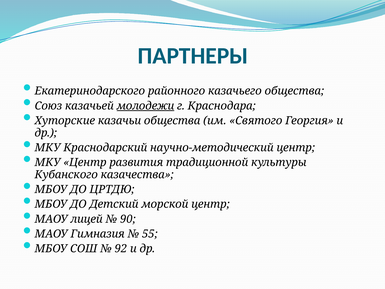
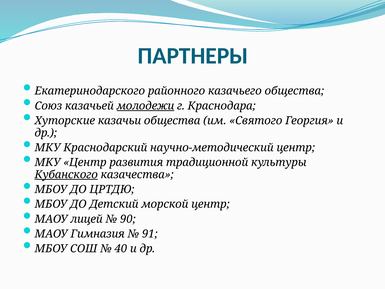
Кубанского underline: none -> present (66, 174)
55: 55 -> 91 (150, 234)
92: 92 -> 40 (121, 249)
